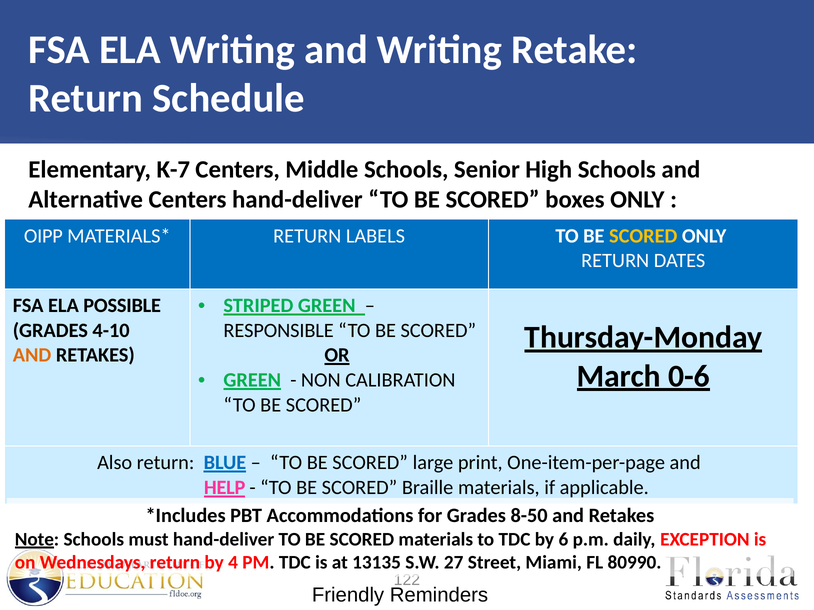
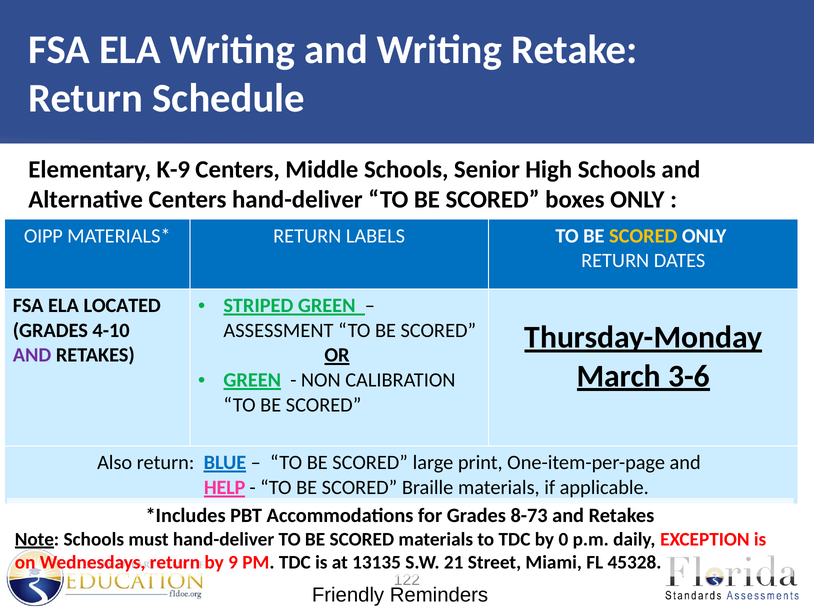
K-7: K-7 -> K-9 (173, 170)
POSSIBLE: POSSIBLE -> LOCATED (122, 306)
RESPONSIBLE: RESPONSIBLE -> ASSESSMENT (279, 331)
AND colour: orange -> purple (32, 356)
0-6: 0-6 -> 3-6 (689, 376)
8-50: 8-50 -> 8-73 (529, 516)
6: 6 -> 0 (563, 540)
4: 4 -> 9 (233, 563)
27: 27 -> 21 (454, 563)
80990: 80990 -> 45328 (635, 563)
